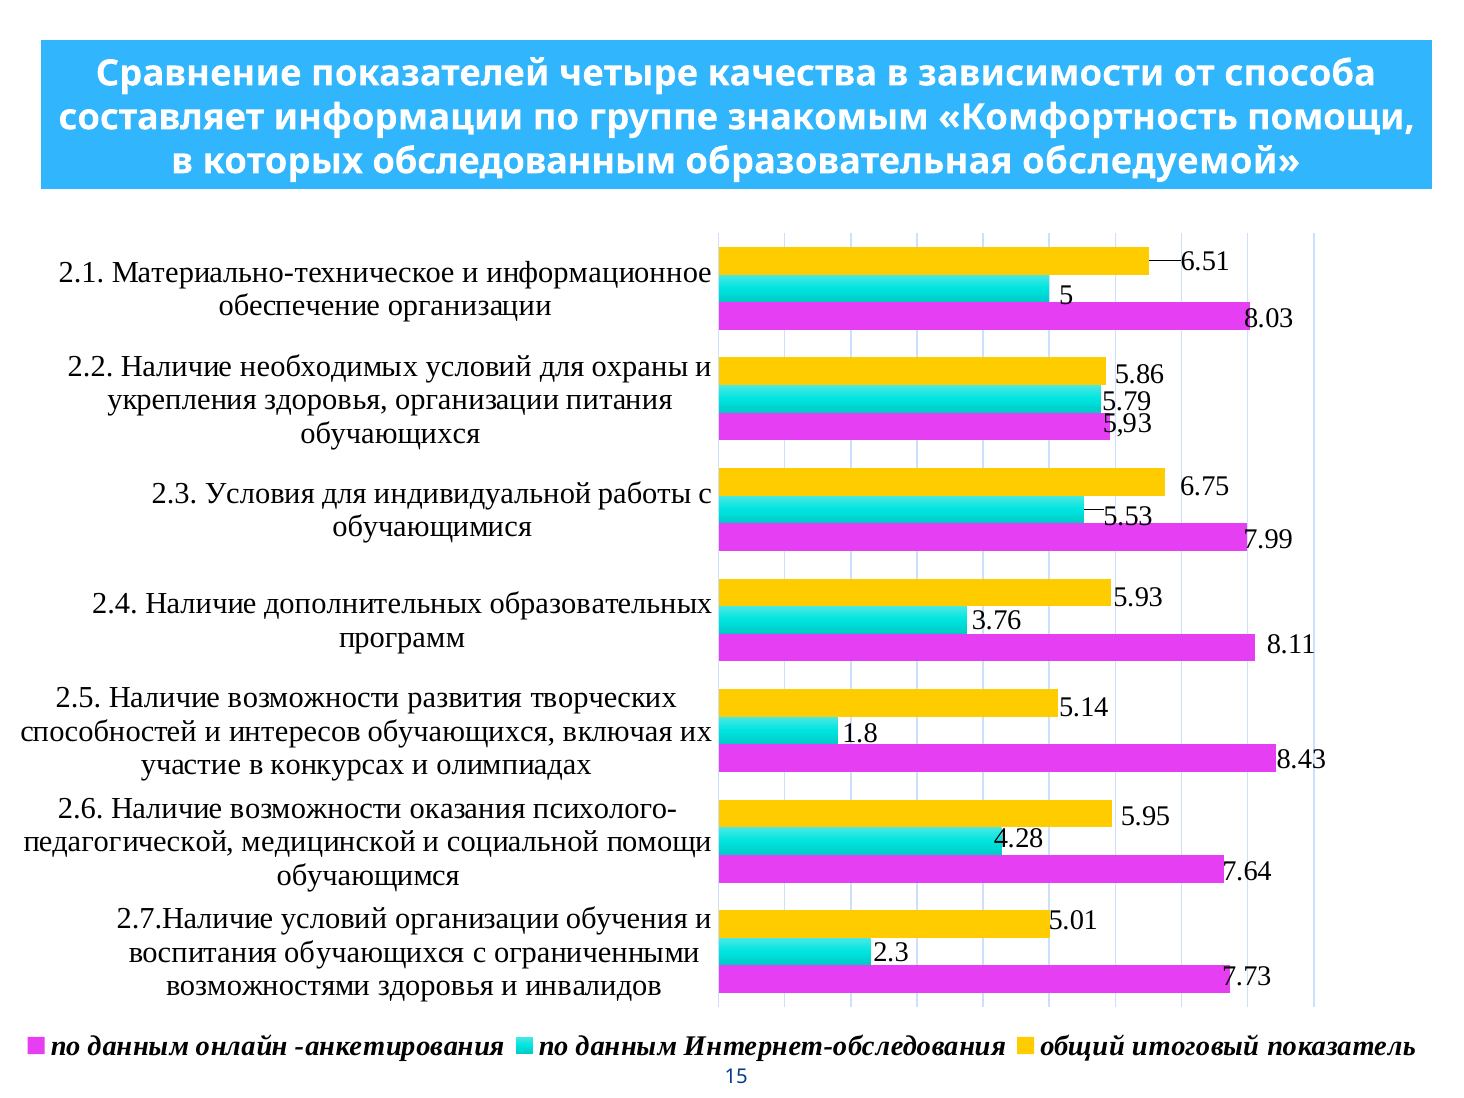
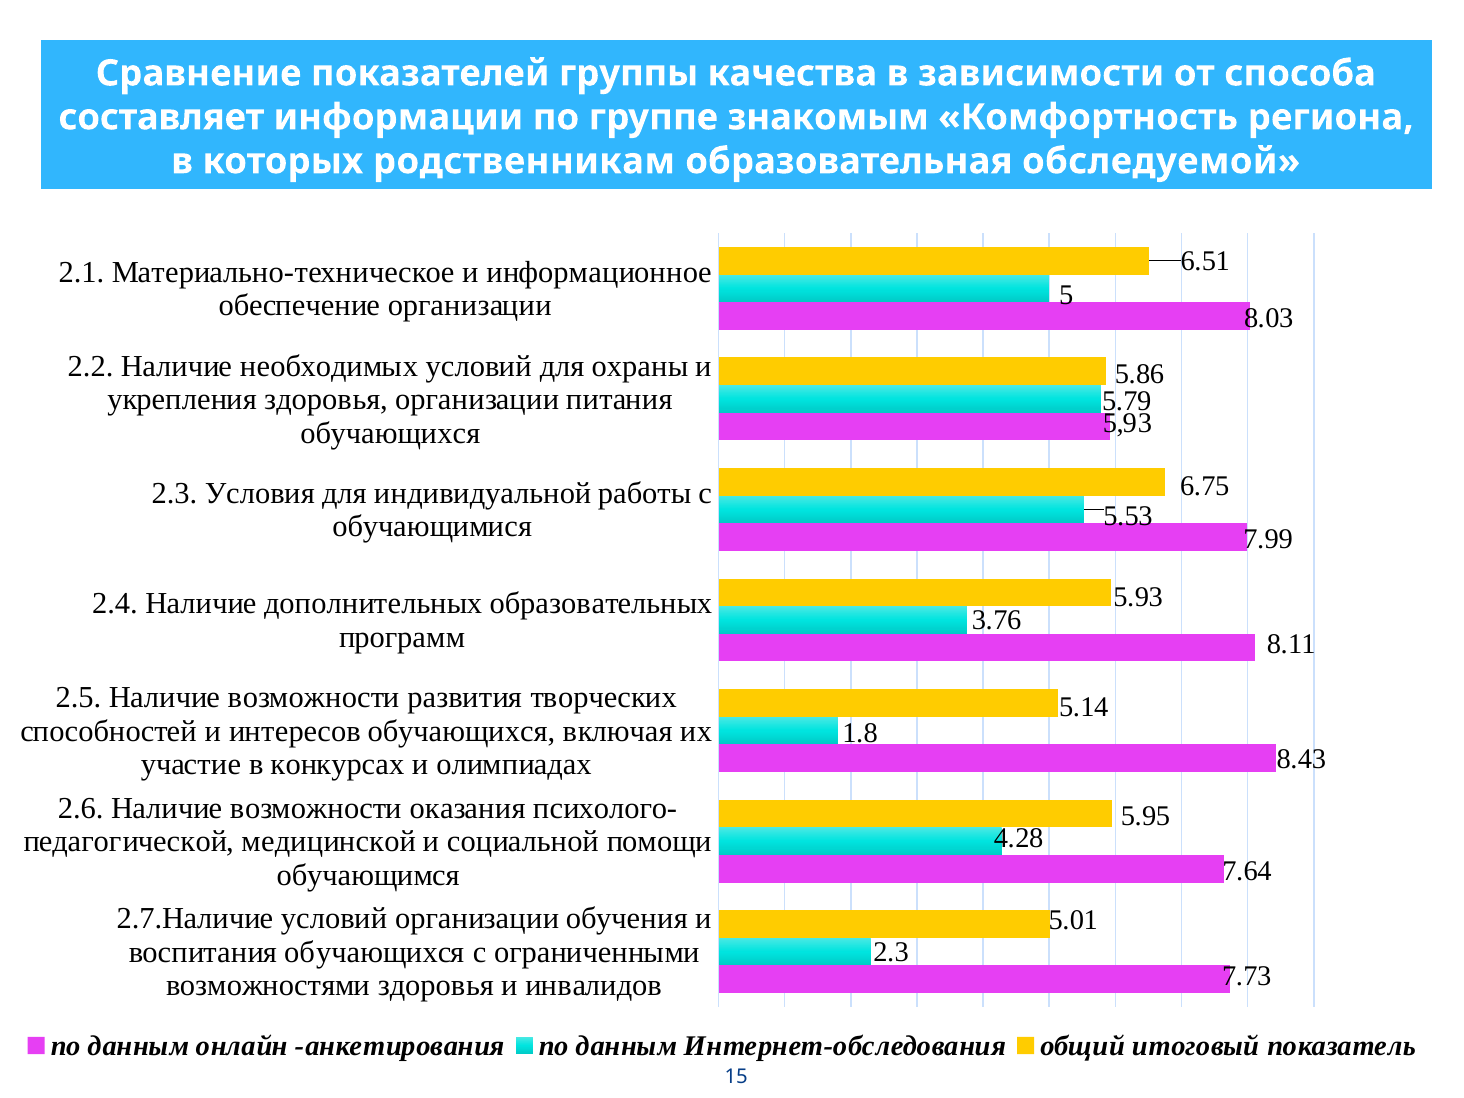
четыре: четыре -> группы (629, 73)
Комфортность помощи: помощи -> региона (1331, 117)
обследованным: обследованным -> родственникам (524, 161)
